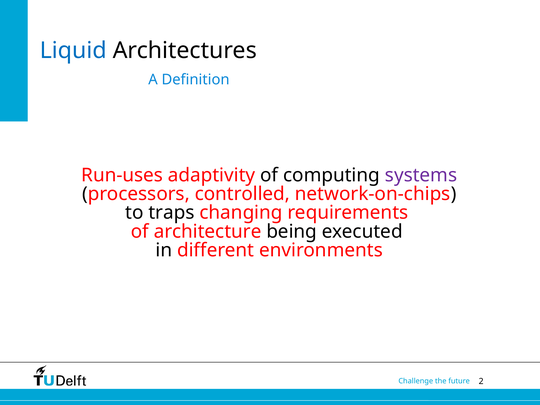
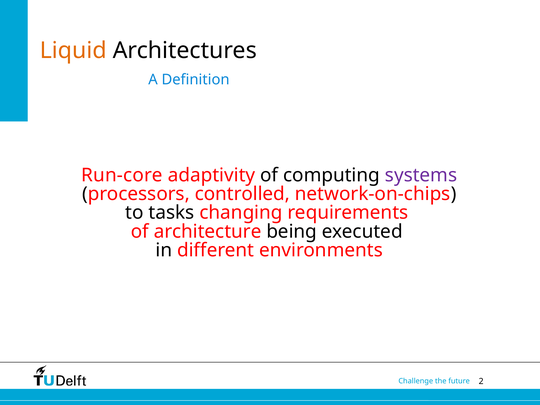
Liquid colour: blue -> orange (73, 51)
Run-uses: Run-uses -> Run-core (122, 175)
traps: traps -> tasks (171, 213)
